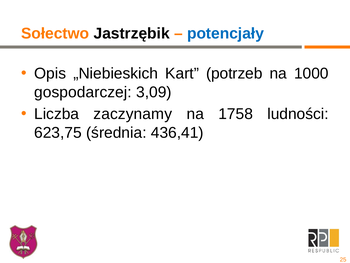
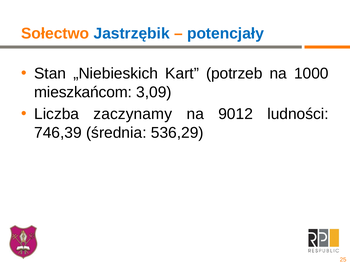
Jastrzębik colour: black -> blue (132, 33)
Opis: Opis -> Stan (50, 73)
gospodarczej: gospodarczej -> mieszkańcom (83, 92)
1758: 1758 -> 9012 (236, 114)
623,75: 623,75 -> 746,39 (58, 133)
436,41: 436,41 -> 536,29 (177, 133)
